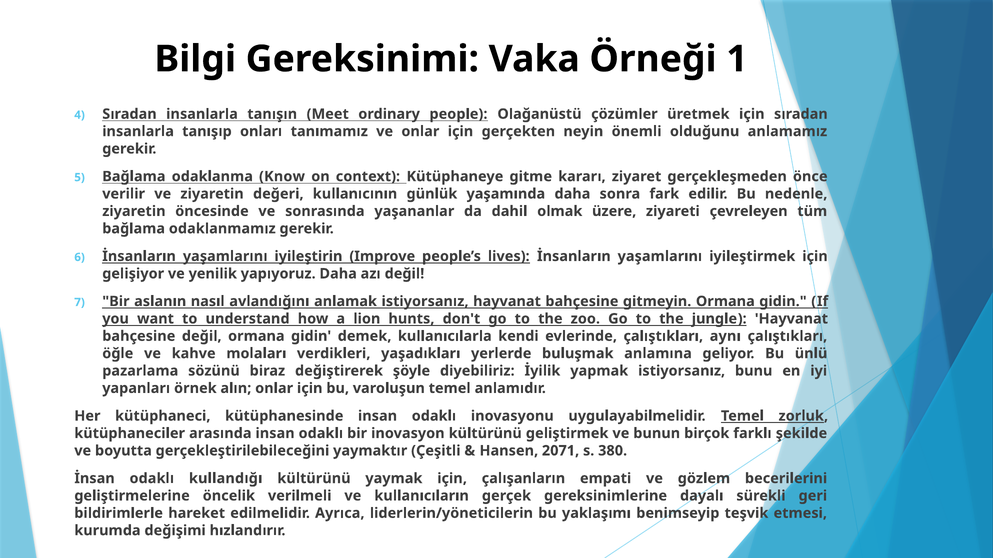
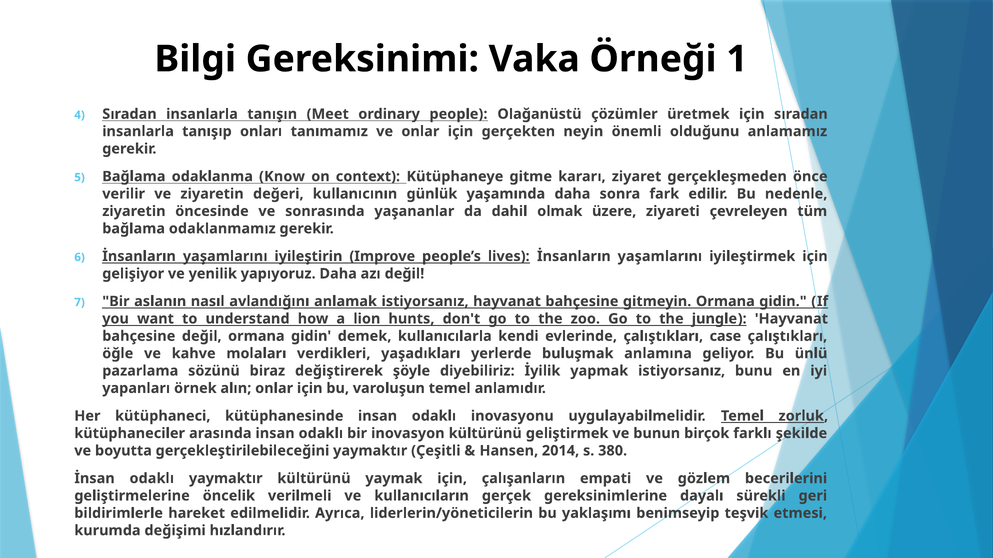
aynı: aynı -> case (725, 336)
2071: 2071 -> 2014 (561, 451)
odaklı kullandığı: kullandığı -> yaymaktır (226, 479)
